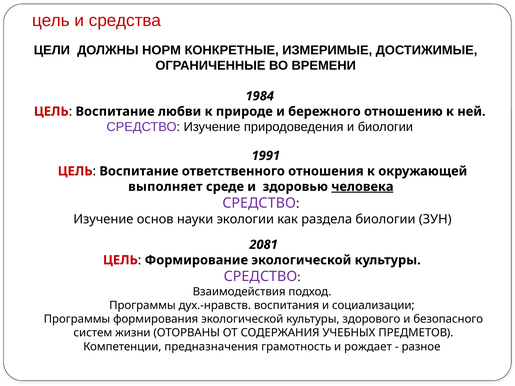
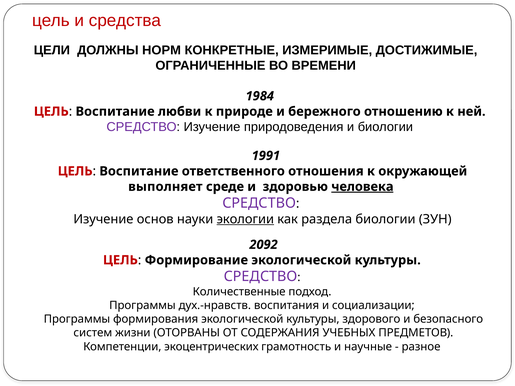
экологии underline: none -> present (245, 219)
2081: 2081 -> 2092 (264, 245)
Взаимодействия: Взаимодействия -> Количественные (239, 292)
предназначения: предназначения -> экоцентрических (211, 347)
рождает: рождает -> научные (368, 347)
